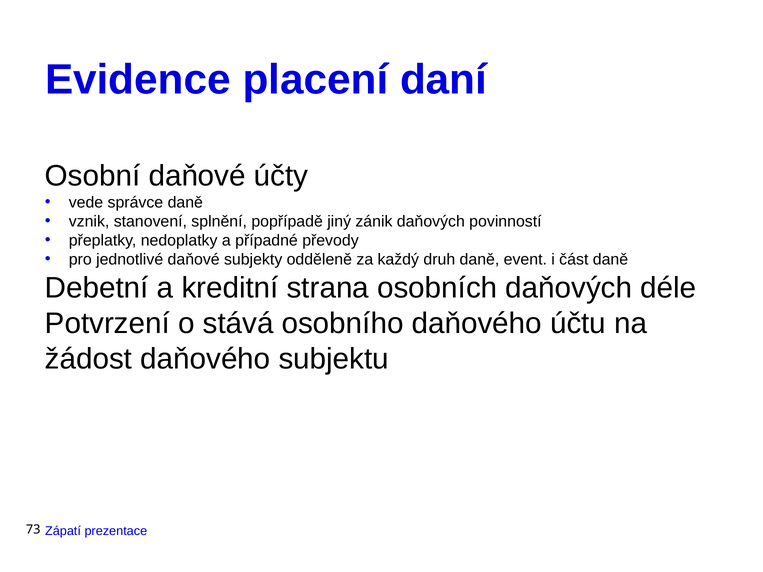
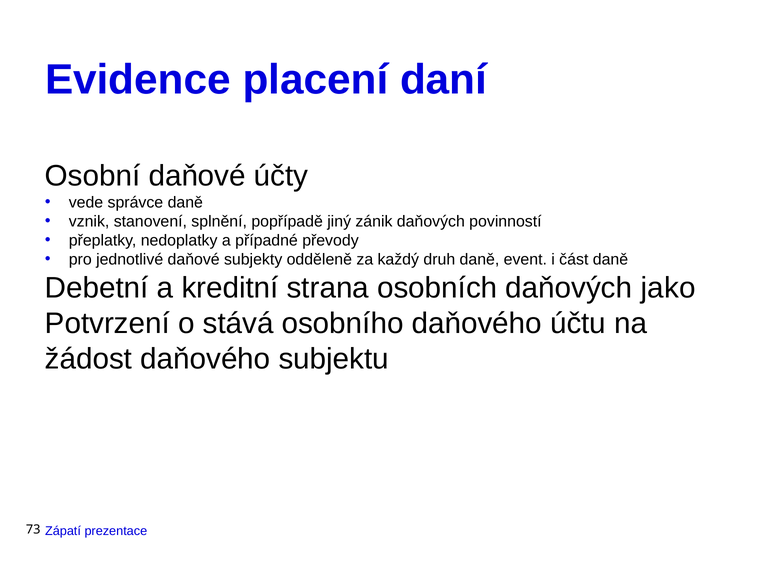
déle: déle -> jako (668, 288)
